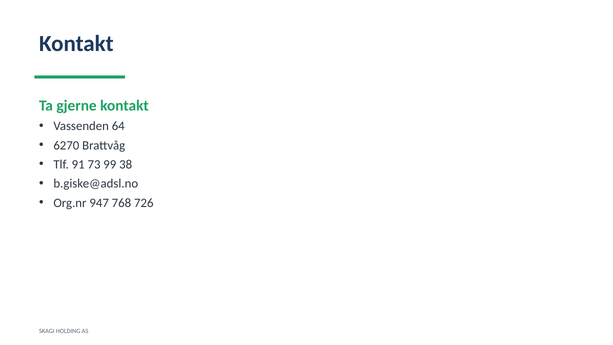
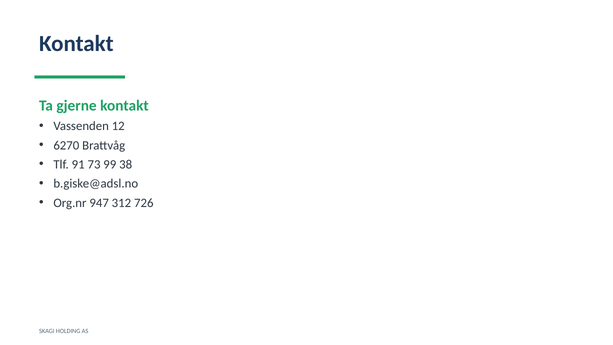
64: 64 -> 12 (118, 126)
768: 768 -> 312 (121, 203)
